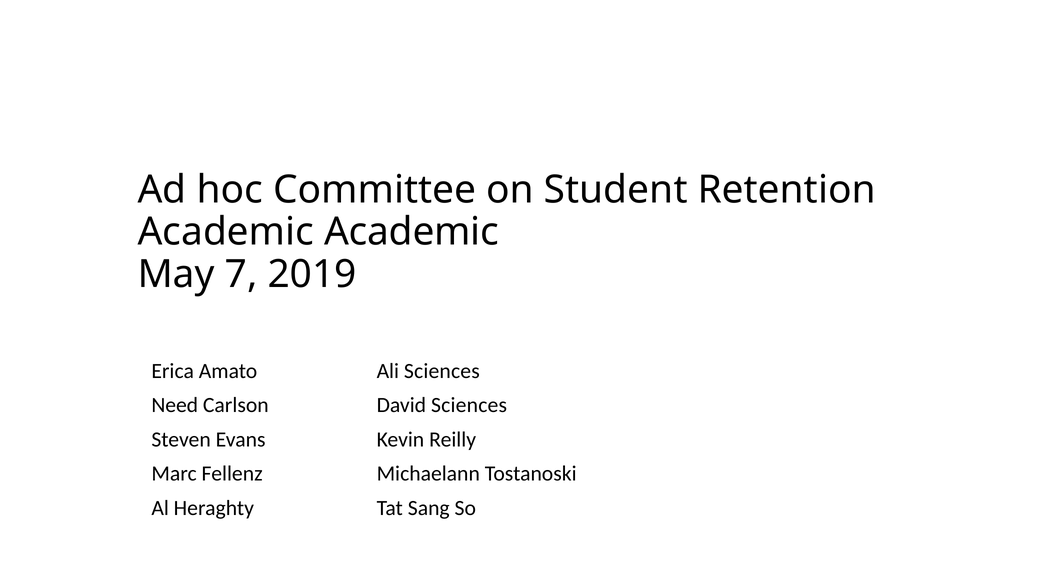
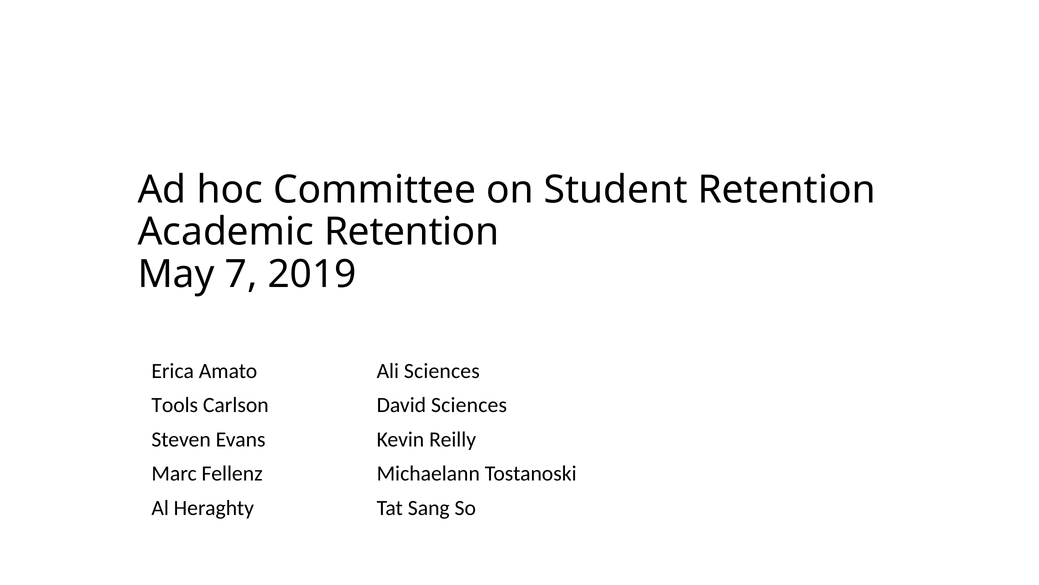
Academic Academic: Academic -> Retention (412, 232)
Need: Need -> Tools (175, 405)
